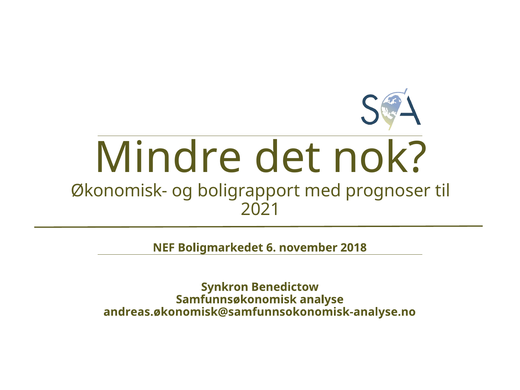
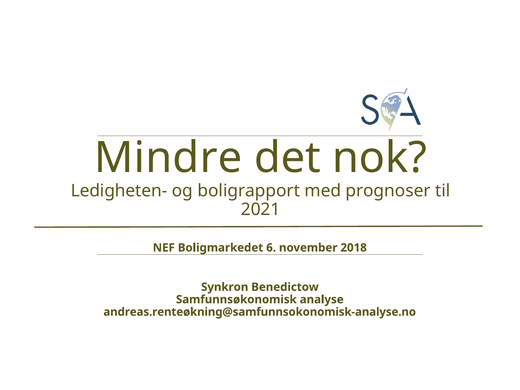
Økonomisk-: Økonomisk- -> Ledigheten- (119, 191)
andreas.økonomisk@samfunnsokonomisk-analyse.no: andreas.økonomisk@samfunnsokonomisk-analyse.no -> andreas.renteøkning@samfunnsokonomisk-analyse.no (260, 312)
